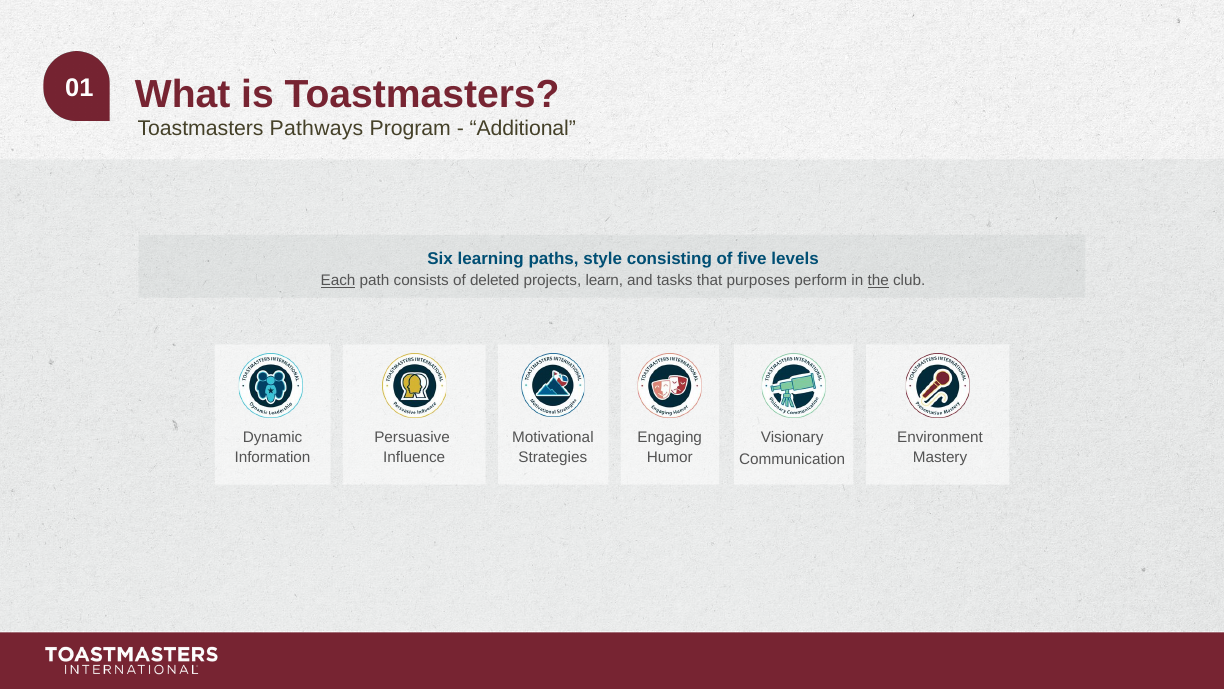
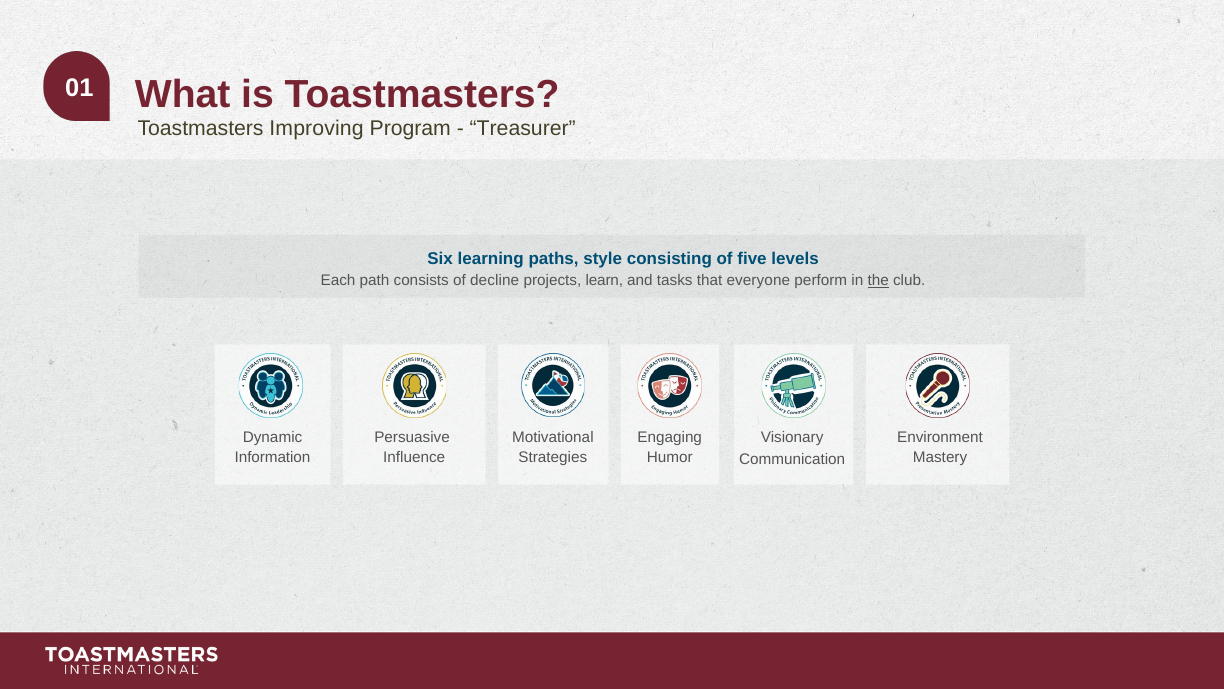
Pathways: Pathways -> Improving (317, 128)
Additional: Additional -> Treasurer (523, 128)
Each underline: present -> none (338, 281)
deleted: deleted -> decline (495, 281)
purposes: purposes -> everyone (758, 281)
